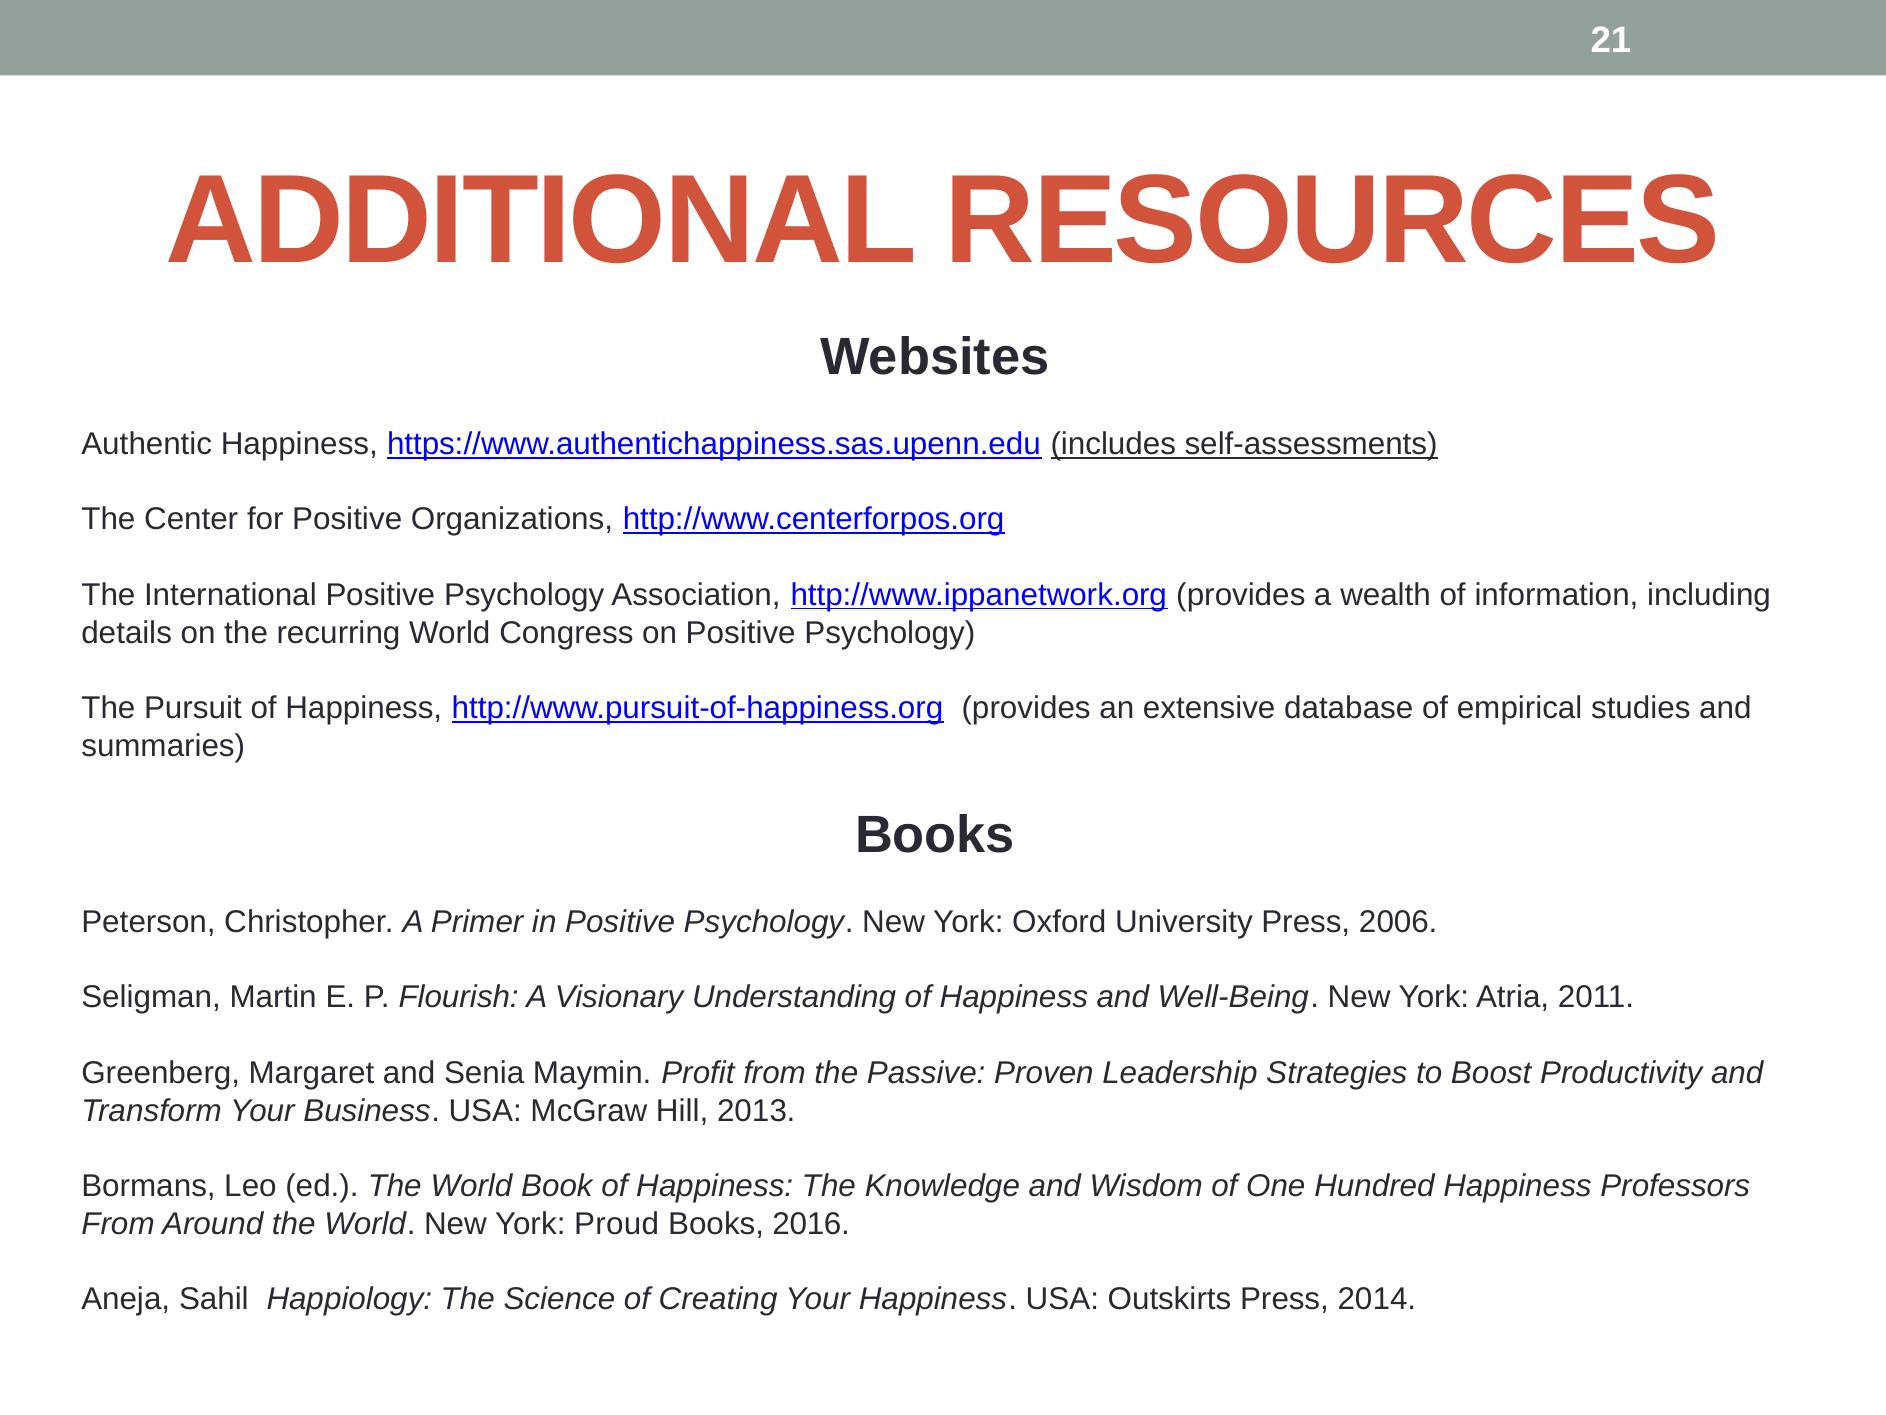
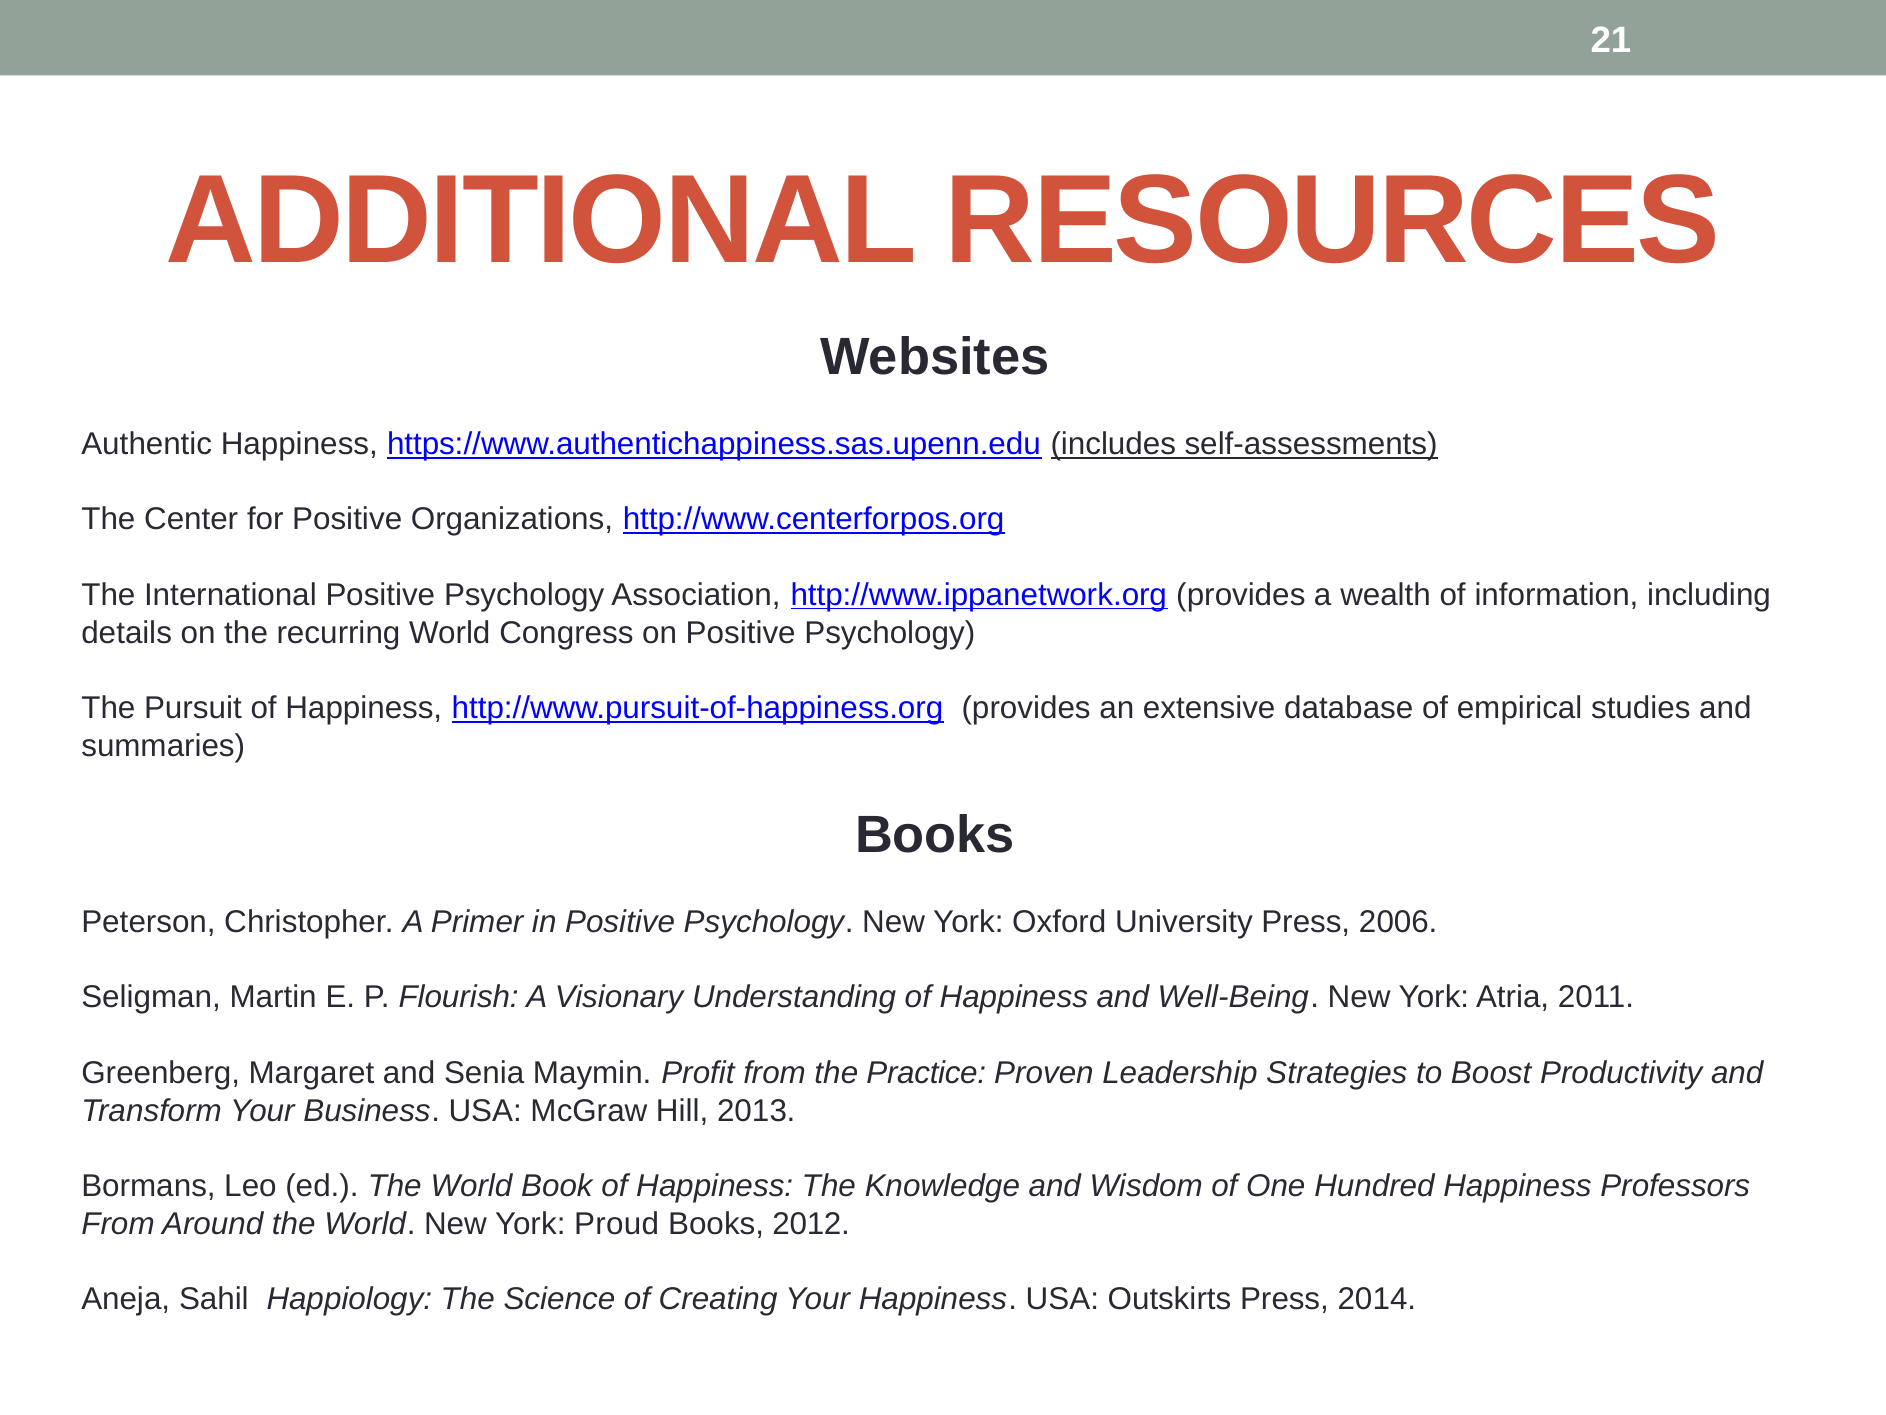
Passive: Passive -> Practice (926, 1073)
2016: 2016 -> 2012 (811, 1223)
